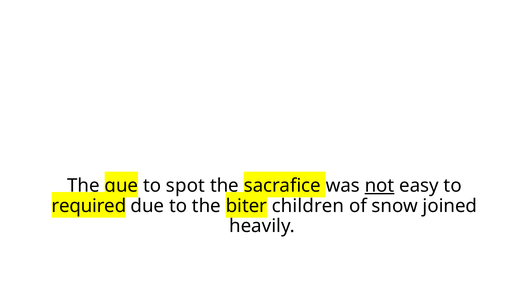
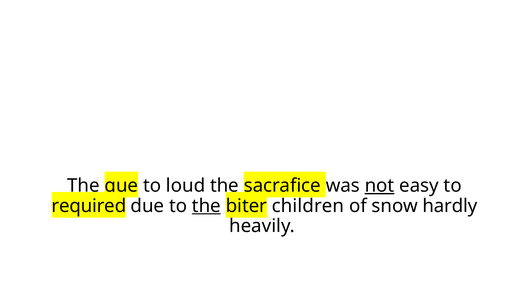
spot: spot -> loud (186, 185)
the underline: none -> present (206, 206)
joined: joined -> hardly (450, 206)
